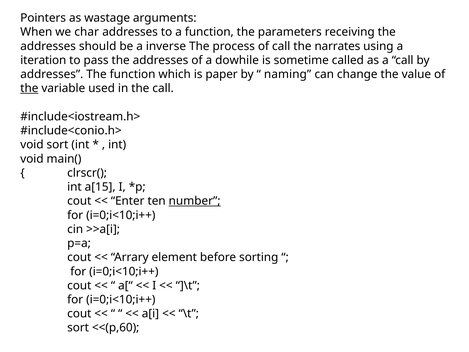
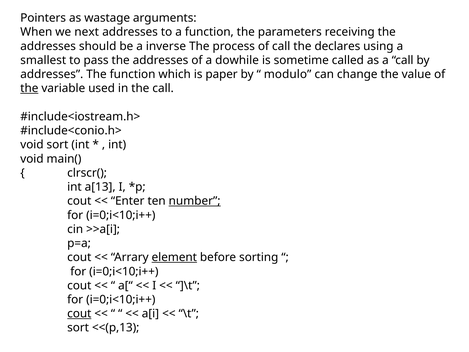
char: char -> next (87, 32)
narrates: narrates -> declares (337, 46)
iteration: iteration -> smallest (43, 60)
naming: naming -> modulo (288, 74)
a[15: a[15 -> a[13 (100, 187)
element underline: none -> present (174, 257)
cout underline: none -> present (79, 313)
<<(p,60: <<(p,60 -> <<(p,13 (116, 328)
